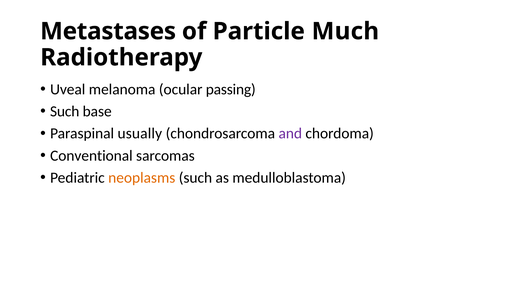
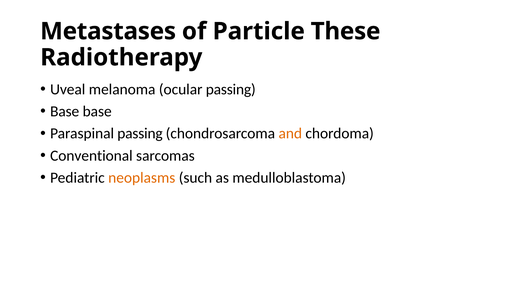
Much: Much -> These (346, 31)
Such: Such -> Base (65, 111)
Paraspinal usually: usually -> passing (140, 134)
and colour: purple -> orange (290, 134)
